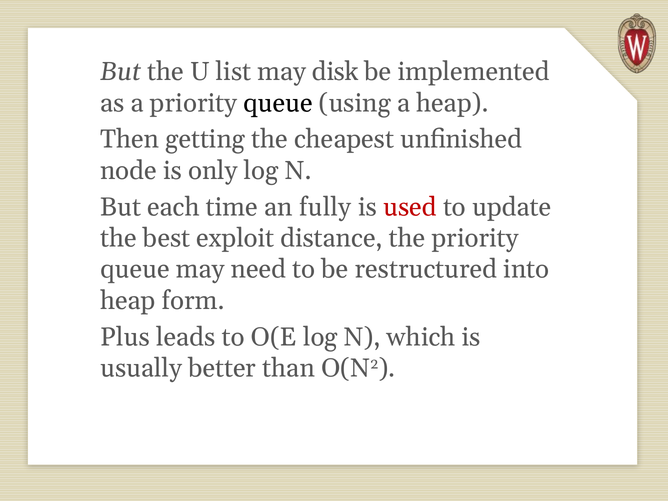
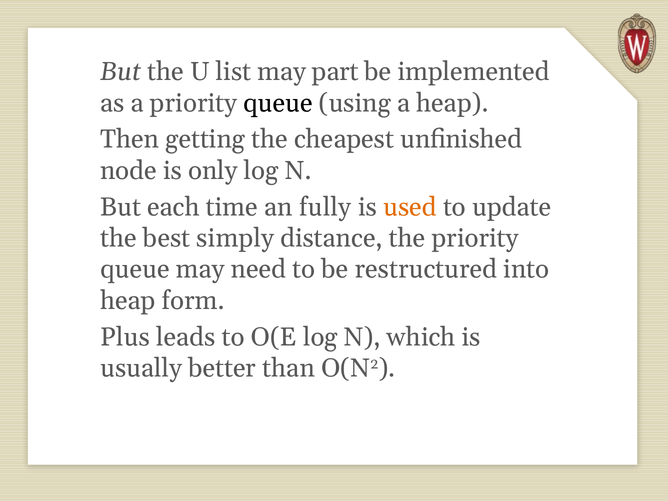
disk: disk -> part (335, 72)
used colour: red -> orange (410, 207)
exploit: exploit -> simply (235, 238)
